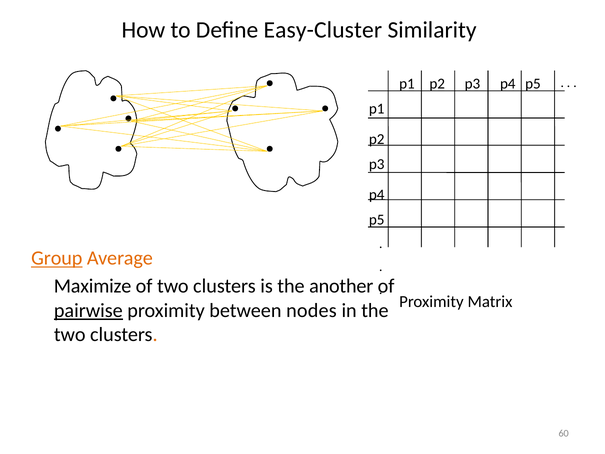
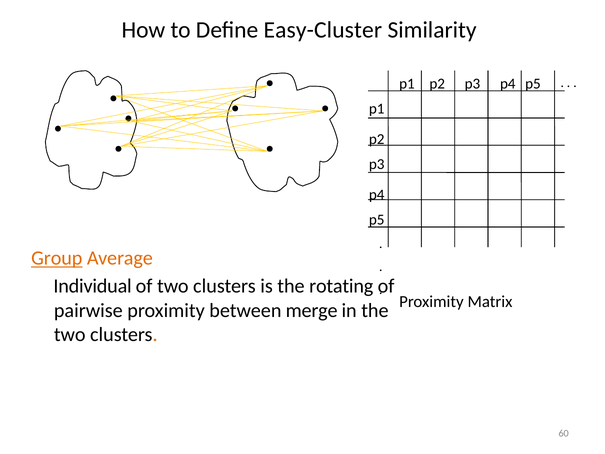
Maximize: Maximize -> Individual (93, 286)
another: another -> rotating (341, 286)
pairwise underline: present -> none (88, 310)
nodes: nodes -> merge (312, 310)
